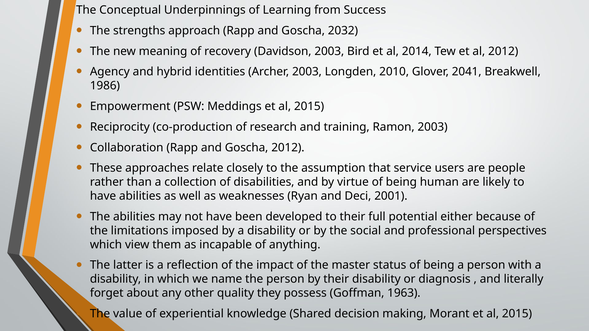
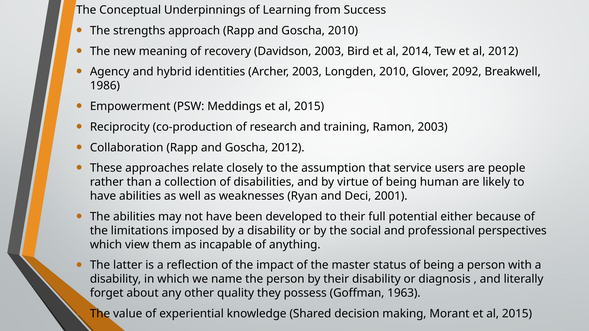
Goscha 2032: 2032 -> 2010 (343, 31)
2041: 2041 -> 2092 (467, 72)
